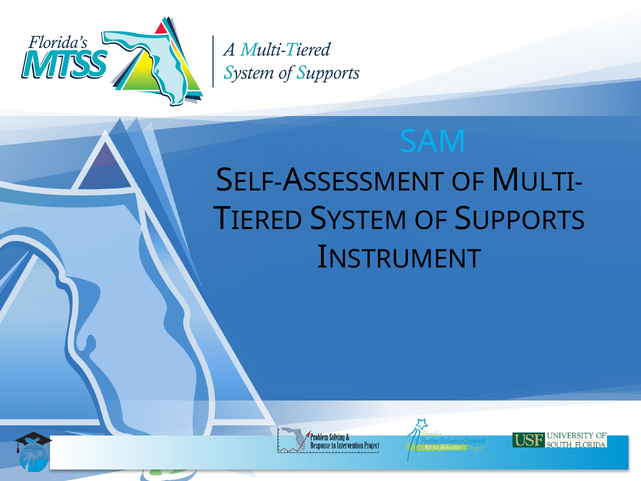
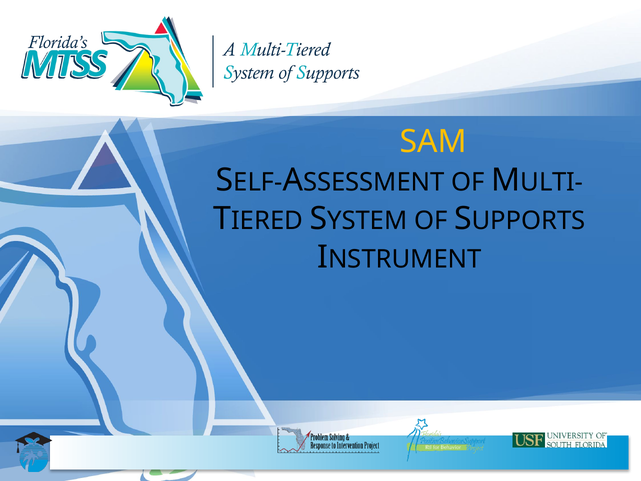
SAM colour: light blue -> yellow (433, 142)
